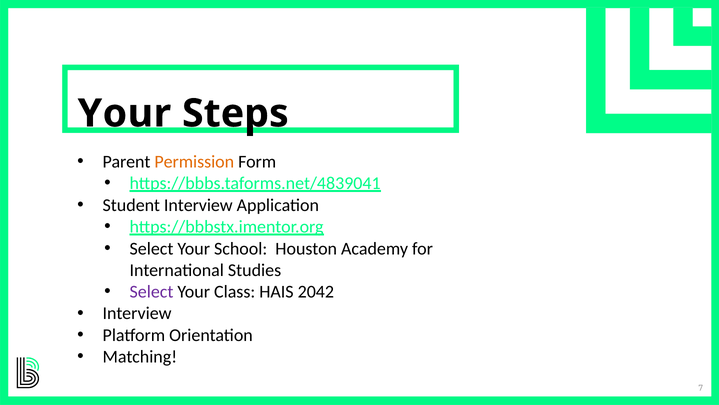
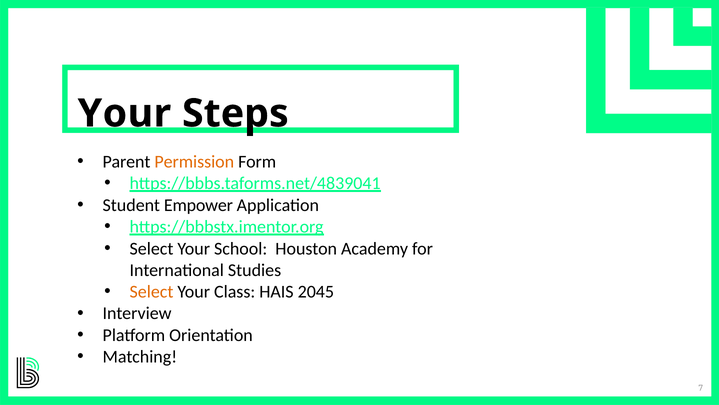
Student Interview: Interview -> Empower (198, 205)
Select colour: purple -> orange (151, 292)
2042: 2042 -> 2045 (316, 292)
